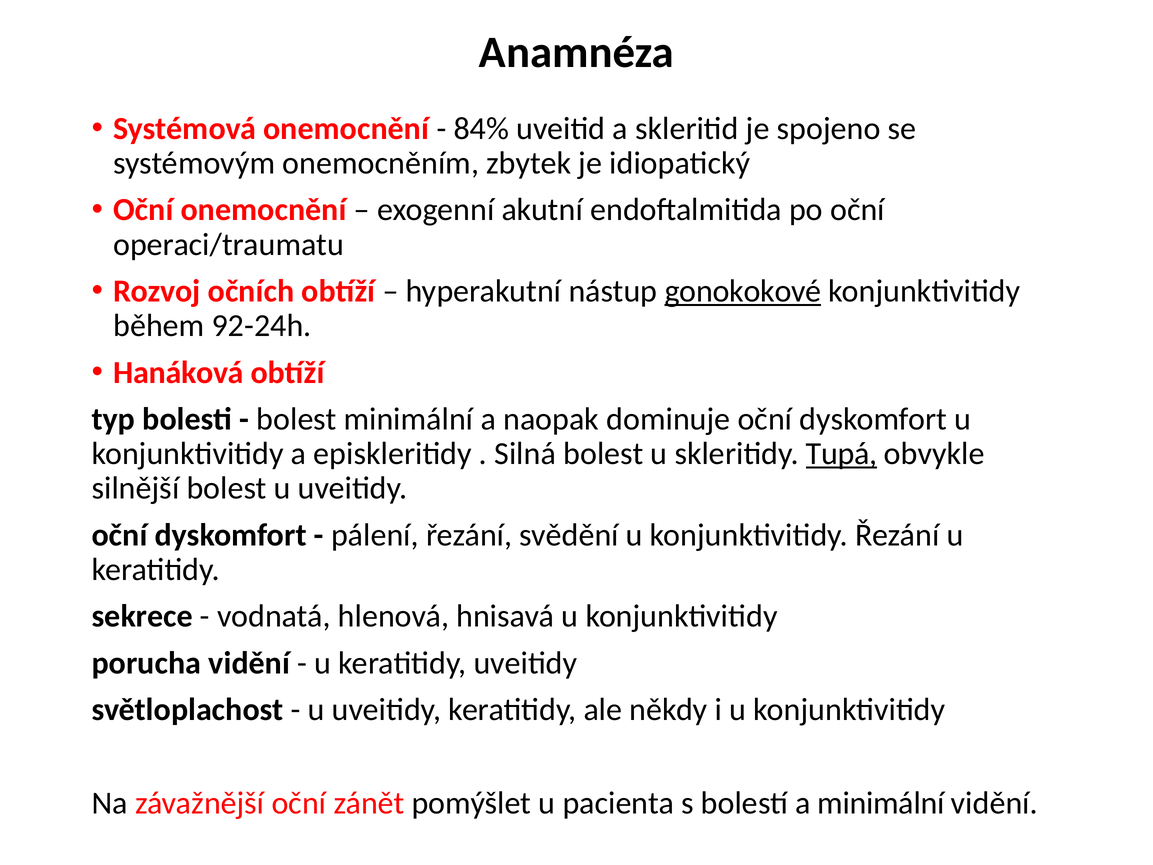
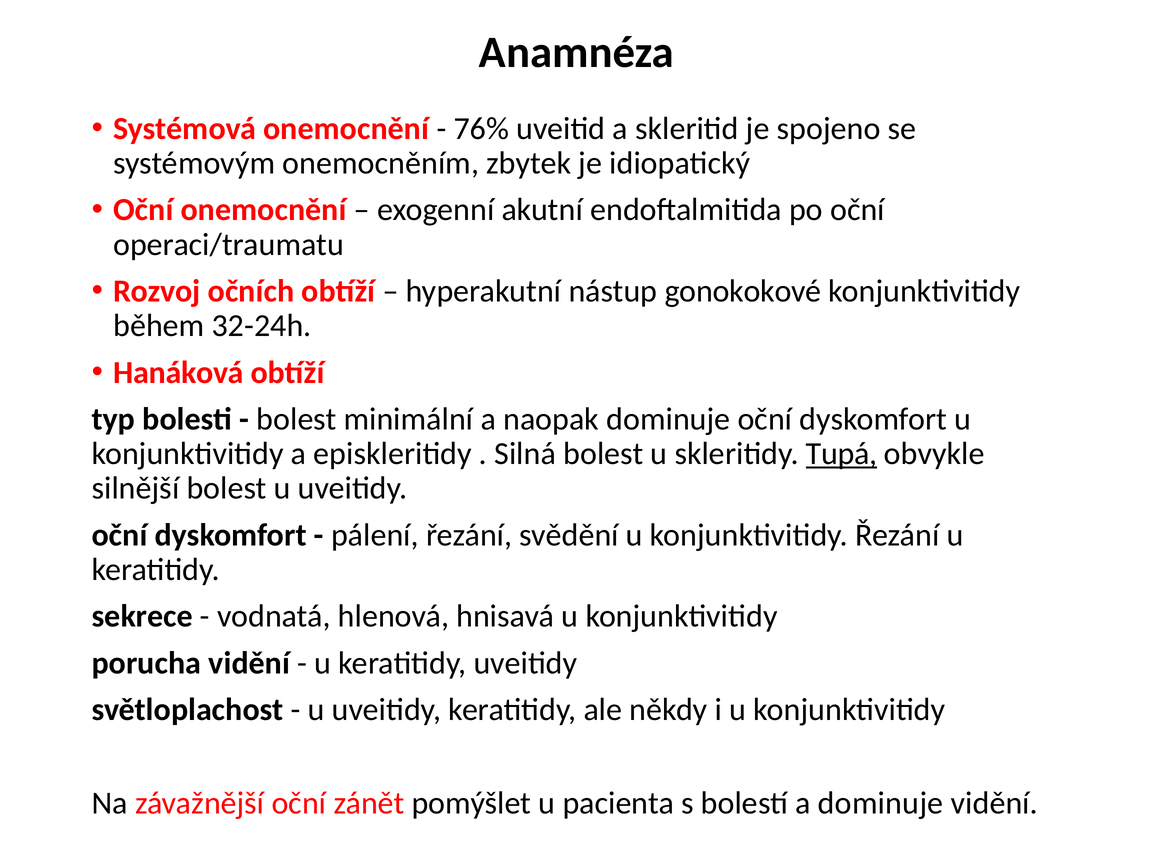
84%: 84% -> 76% (481, 128)
gonokokové underline: present -> none (743, 291)
92-24h: 92-24h -> 32-24h (262, 326)
a minimální: minimální -> dominuje (881, 803)
